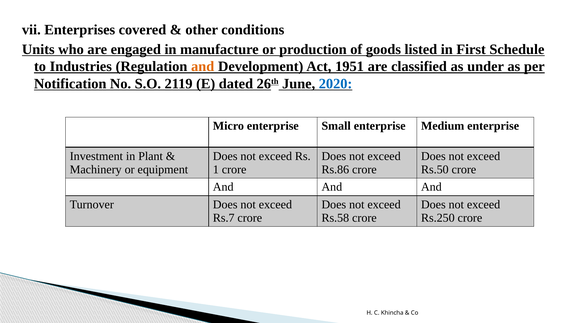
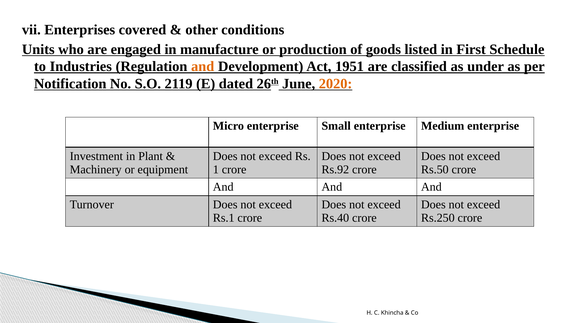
2020 colour: blue -> orange (336, 84)
Rs.86: Rs.86 -> Rs.92 (335, 169)
Rs.7: Rs.7 -> Rs.1 (224, 218)
Rs.58: Rs.58 -> Rs.40 (335, 218)
